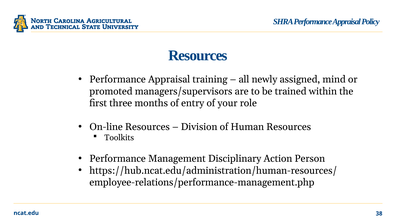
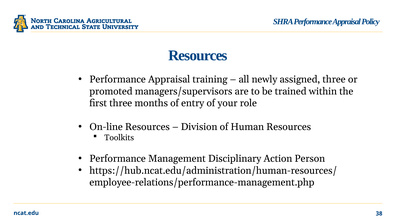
assigned mind: mind -> three (334, 79)
